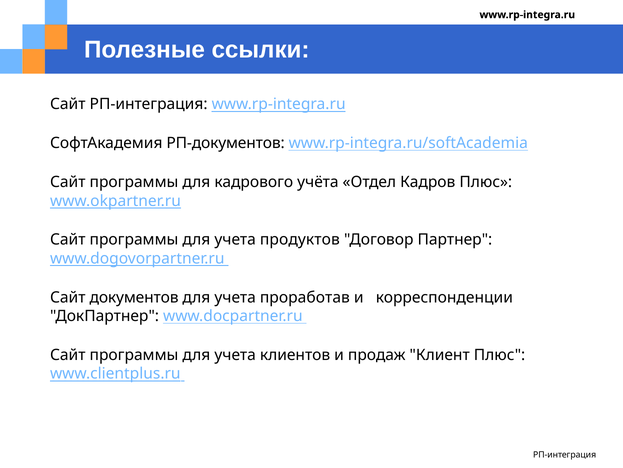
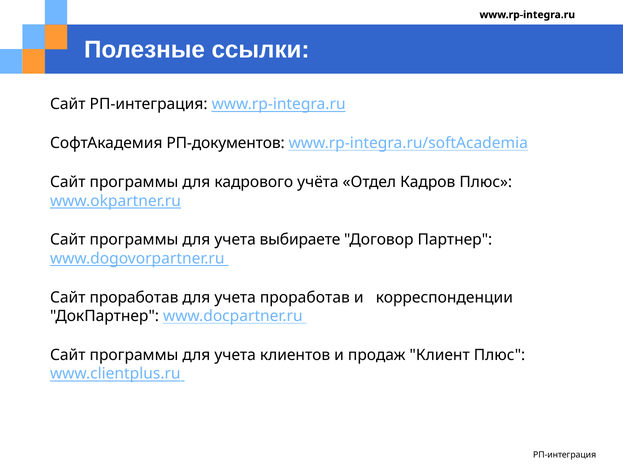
продуктов: продуктов -> выбираете (300, 239)
Сайт документов: документов -> проработав (134, 297)
